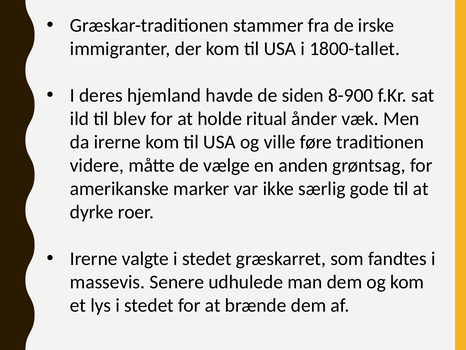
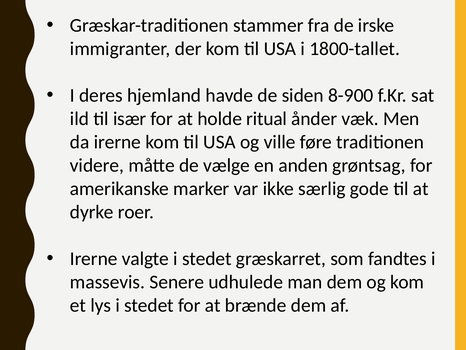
blev: blev -> især (130, 119)
